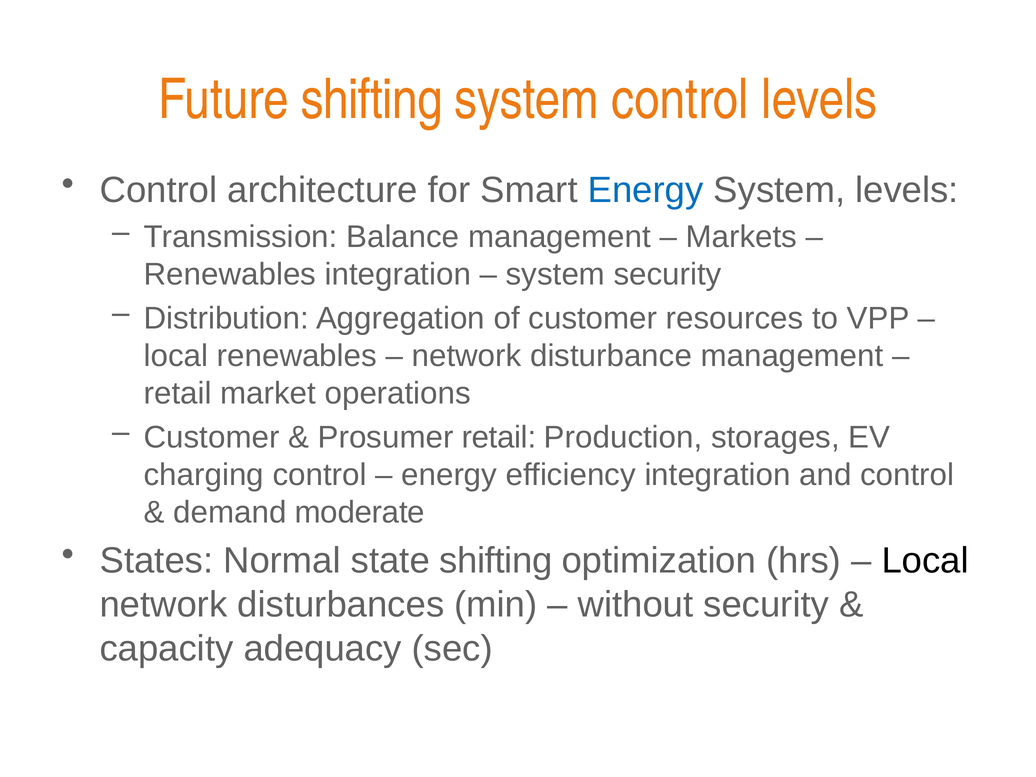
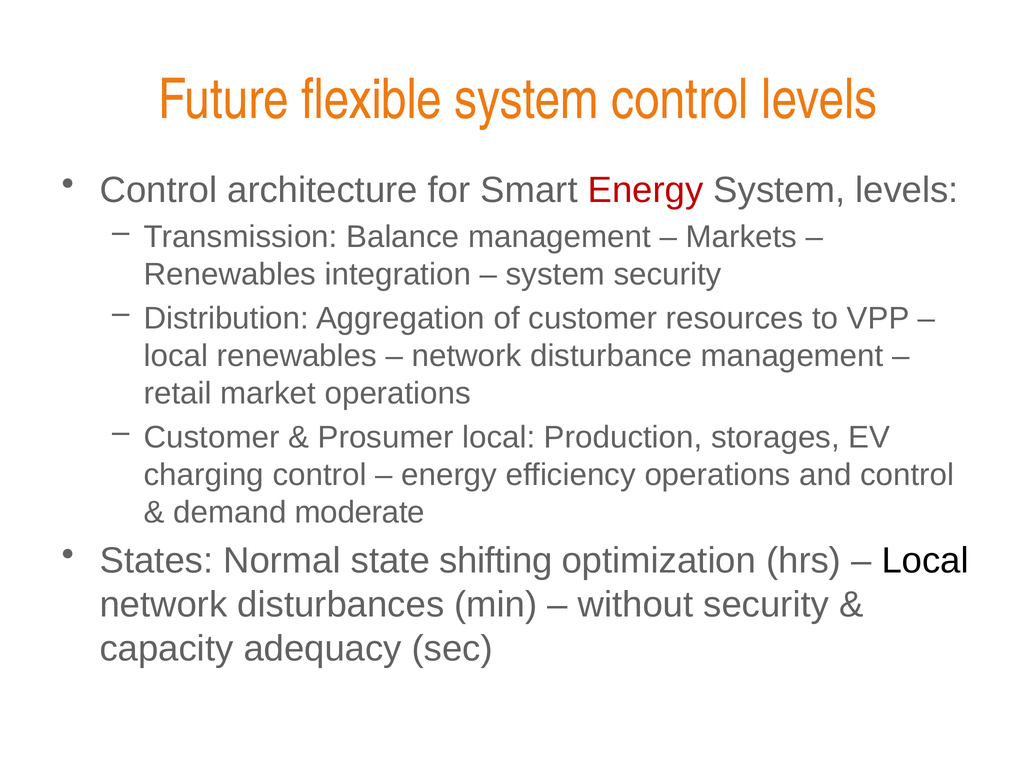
Future shifting: shifting -> flexible (372, 100)
Energy colour: blue -> red (646, 190)
Prosumer retail: retail -> local (499, 437)
efficiency integration: integration -> operations (718, 475)
